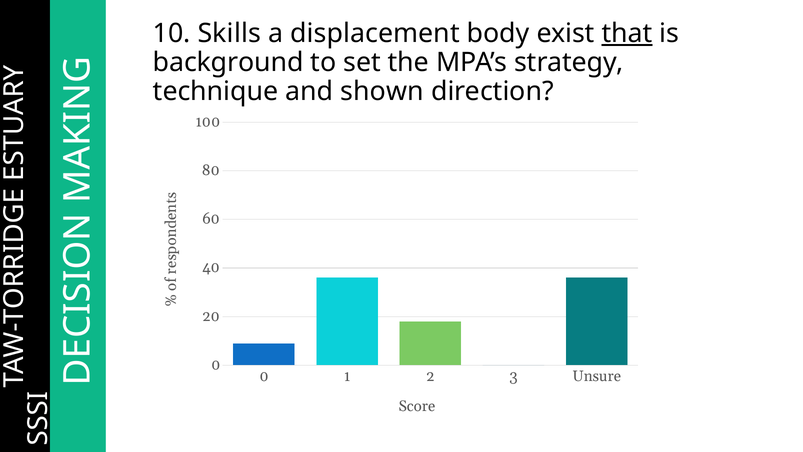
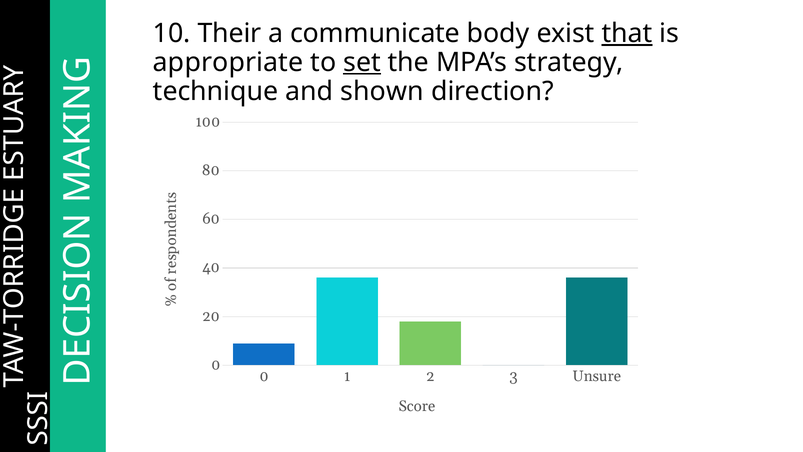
Skills: Skills -> Their (230, 33)
displacement: displacement -> communicate (375, 33)
background: background -> appropriate (228, 62)
set underline: none -> present (362, 62)
